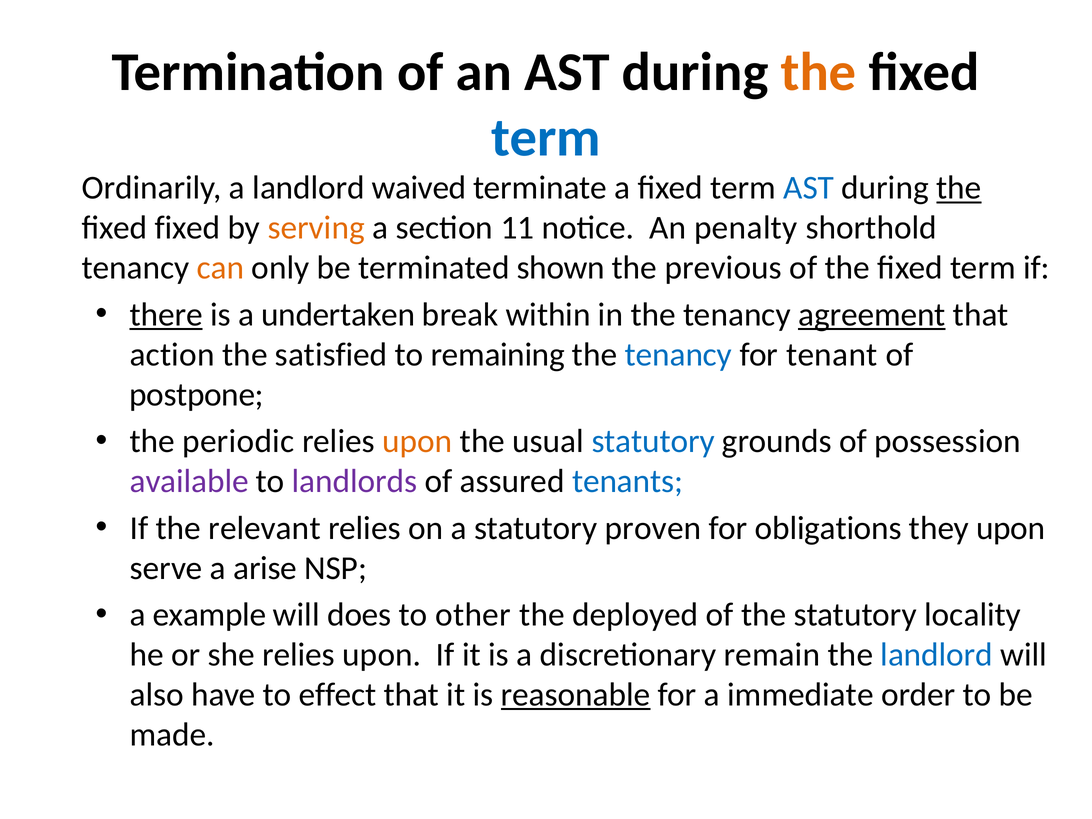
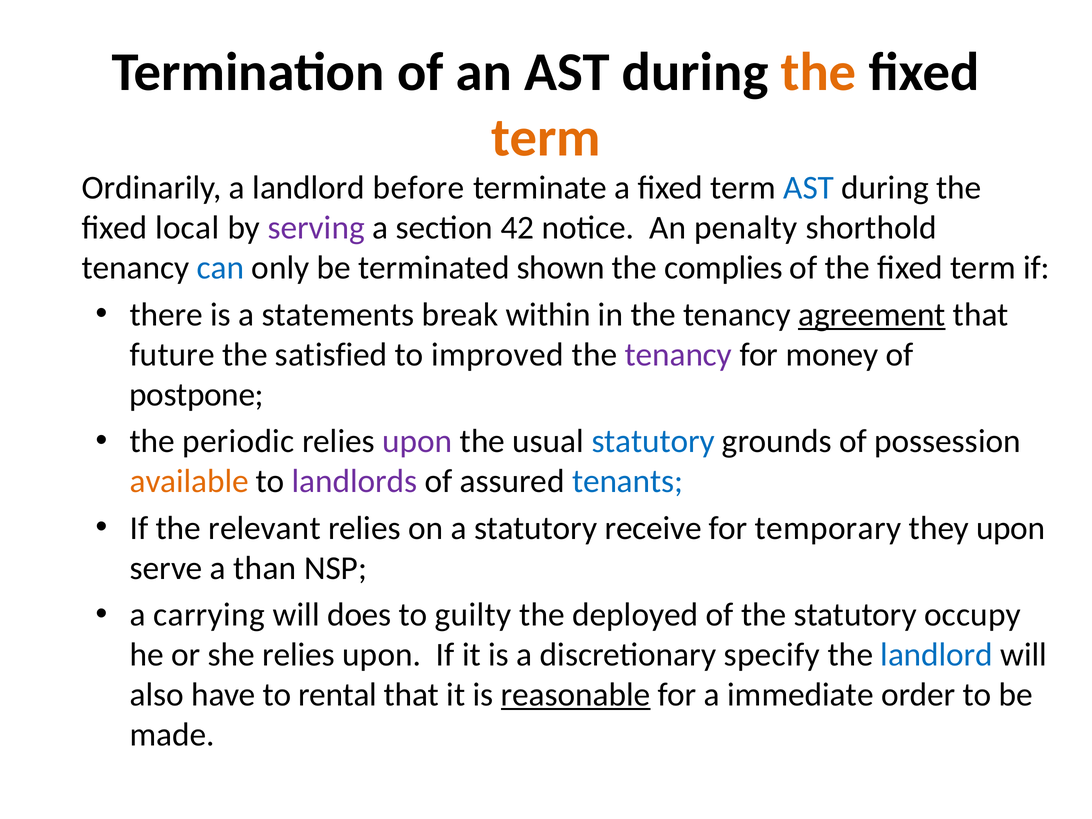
term colour: blue -> orange (546, 138)
waived: waived -> before (419, 188)
the underline: present -> none (959, 188)
fixed fixed: fixed -> local (187, 228)
serving colour: orange -> purple (316, 228)
11: 11 -> 42 (517, 228)
can colour: orange -> blue (220, 268)
previous: previous -> complies (723, 268)
there underline: present -> none (166, 315)
undertaken: undertaken -> statements (338, 315)
action: action -> future (172, 355)
remaining: remaining -> improved (497, 355)
tenancy colour: blue -> purple (678, 355)
tenant: tenant -> money (832, 355)
upon colour: orange -> purple (417, 441)
available colour: purple -> orange (189, 481)
proven: proven -> receive (653, 528)
obligations: obligations -> temporary (828, 528)
arise: arise -> than (265, 568)
example: example -> carrying (209, 615)
other: other -> guilty (473, 615)
locality: locality -> occupy (973, 615)
remain: remain -> specify (772, 655)
effect: effect -> rental (338, 695)
